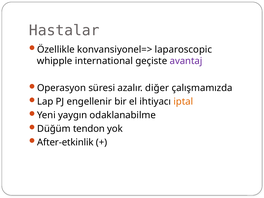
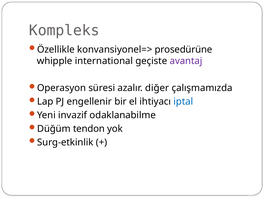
Hastalar: Hastalar -> Kompleks (64, 31)
laparoscopic: laparoscopic -> prosedürüne (183, 49)
iptal colour: orange -> blue (183, 102)
yaygın: yaygın -> invazif (73, 115)
After-etkinlik: After-etkinlik -> Surg-etkinlik (65, 142)
